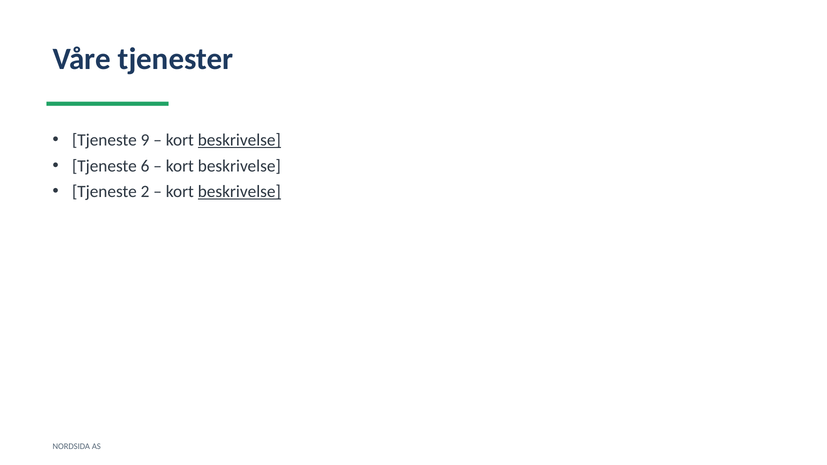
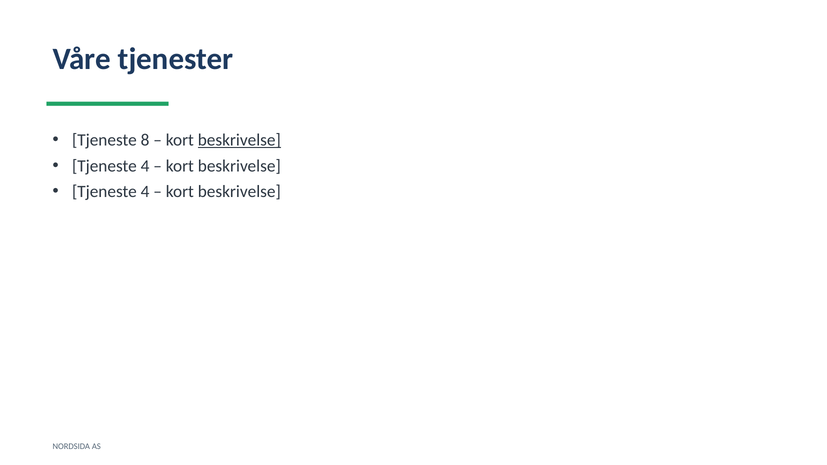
9: 9 -> 8 (145, 140)
6: 6 -> 4 (145, 166)
2: 2 -> 4 (145, 192)
beskrivelse underline: present -> none (239, 192)
